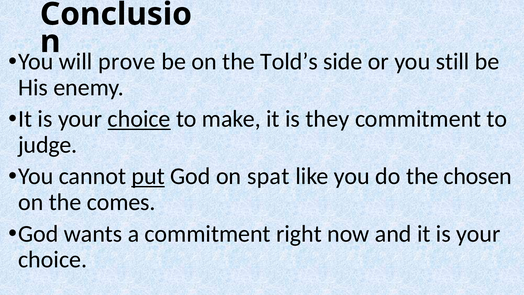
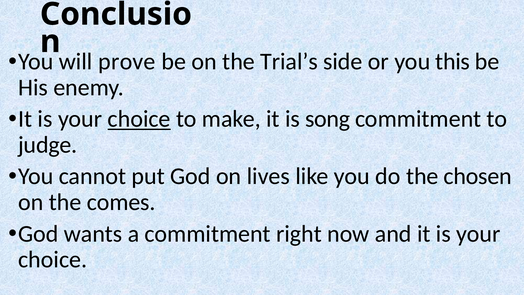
Told’s: Told’s -> Trial’s (289, 62)
still: still -> this (453, 62)
they: they -> song (328, 119)
put underline: present -> none (148, 176)
spat: spat -> lives (268, 176)
